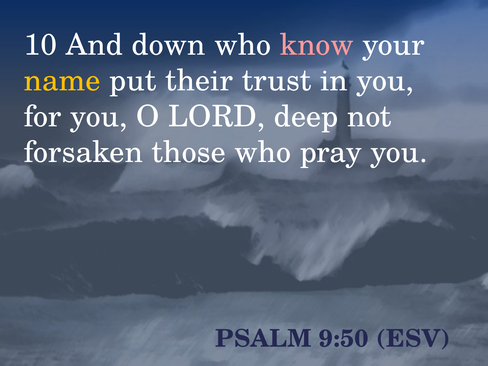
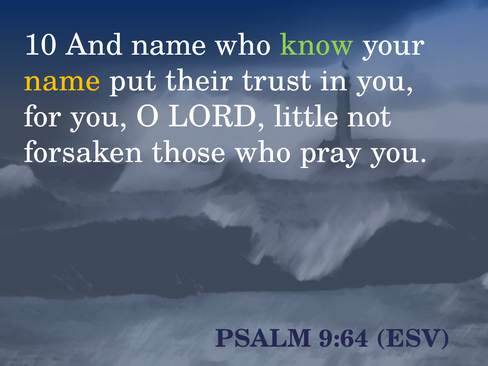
And down: down -> name (169, 45)
know colour: pink -> light green (317, 45)
deep: deep -> little (306, 117)
9:50: 9:50 -> 9:64 (344, 339)
